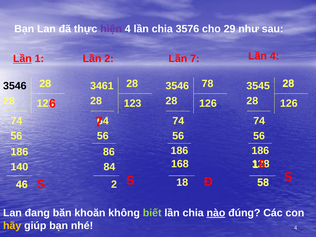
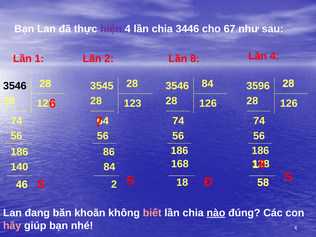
3576: 3576 -> 3446 (187, 29)
29: 29 -> 67 (230, 29)
Lần underline: present -> none (22, 59)
Lần 7: 7 -> 8 (195, 59)
3461: 3461 -> 3545 (102, 86)
3546 78: 78 -> 84 (208, 84)
3545: 3545 -> 3596 (258, 86)
biết colour: light green -> pink (152, 213)
hãy colour: yellow -> pink (12, 226)
